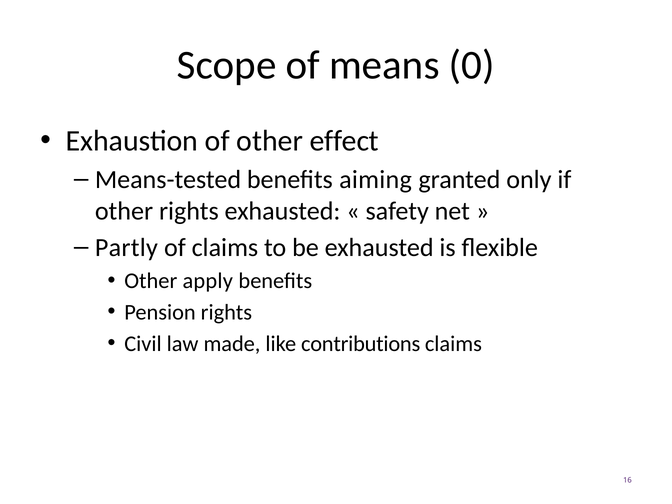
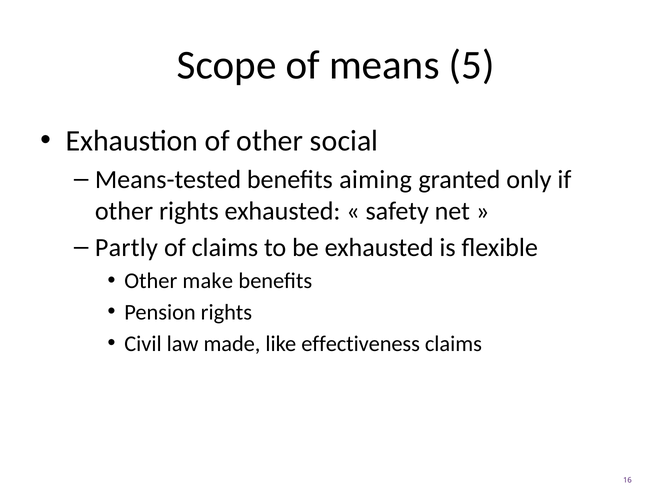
0: 0 -> 5 (472, 65)
effect: effect -> social (344, 141)
apply: apply -> make (208, 281)
contributions: contributions -> effectiveness (361, 344)
